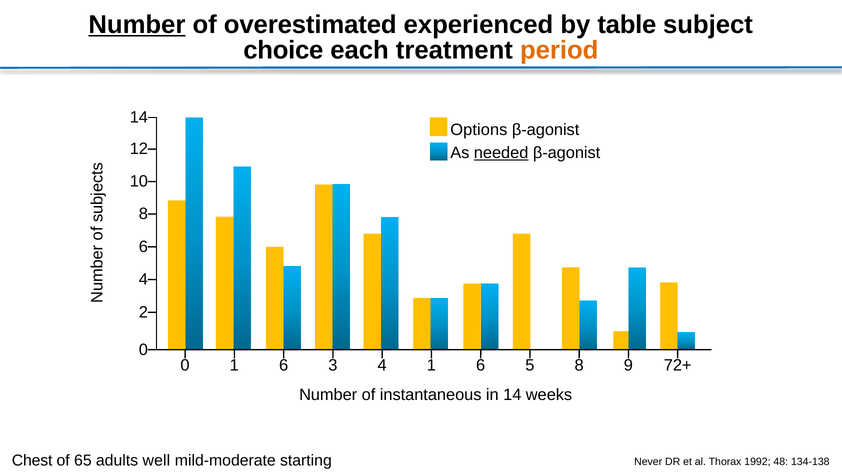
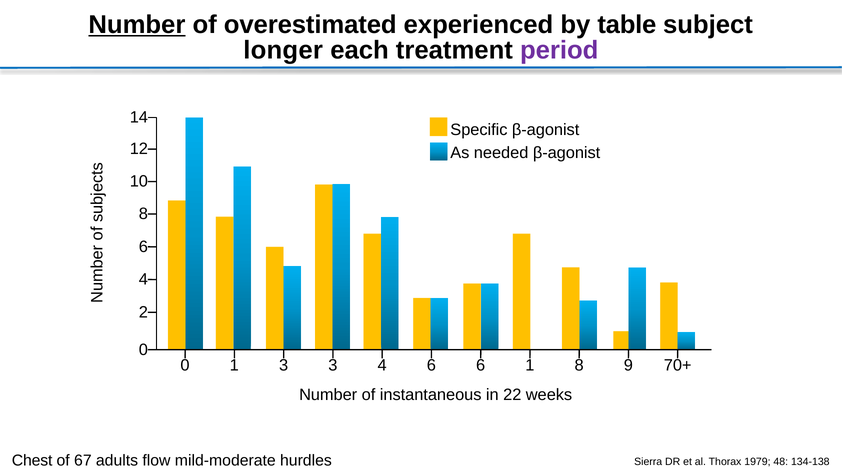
choice: choice -> longer (283, 50)
period colour: orange -> purple (559, 50)
Options: Options -> Specific (479, 130)
needed underline: present -> none (501, 153)
0 1 6: 6 -> 3 (284, 365)
4 1: 1 -> 6 (431, 365)
6 5: 5 -> 1 (530, 365)
72+: 72+ -> 70+ (678, 365)
in 14: 14 -> 22 (512, 394)
65: 65 -> 67 (83, 460)
well: well -> flow (156, 460)
starting: starting -> hurdles (306, 460)
Never: Never -> Sierra (648, 461)
1992: 1992 -> 1979 (757, 461)
